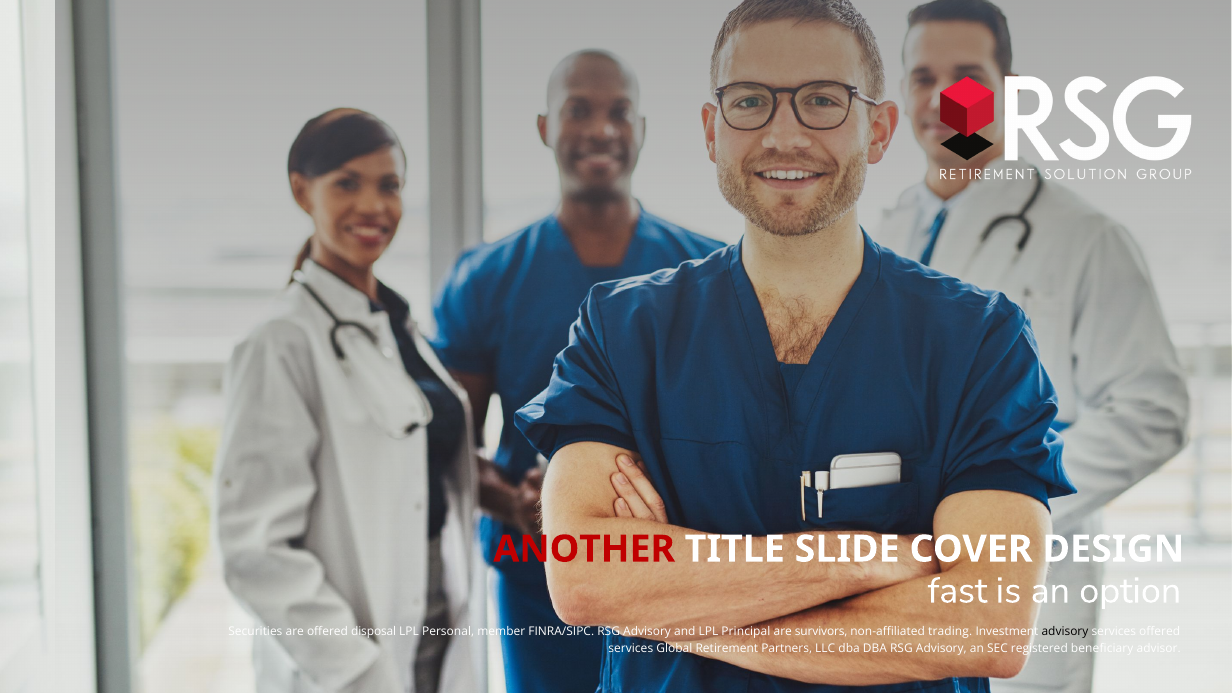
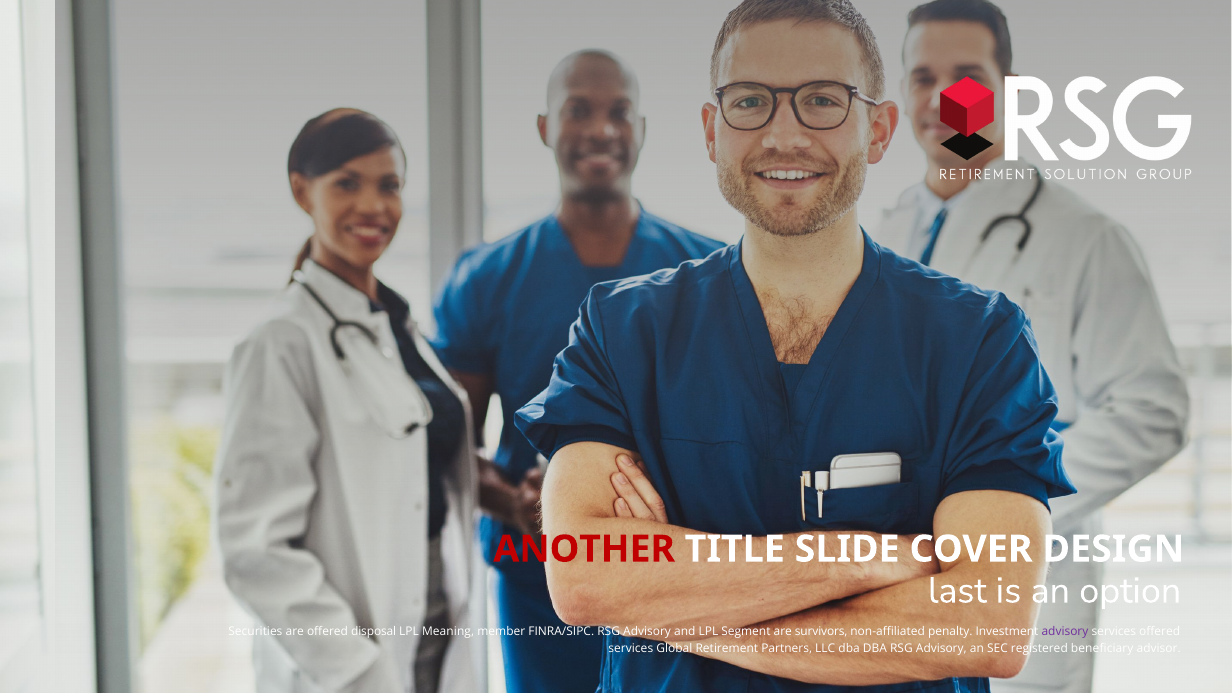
fast: fast -> last (957, 591)
Personal: Personal -> Meaning (448, 632)
Principal: Principal -> Segment (746, 632)
trading: trading -> penalty (950, 632)
advisory colour: black -> purple (1065, 632)
